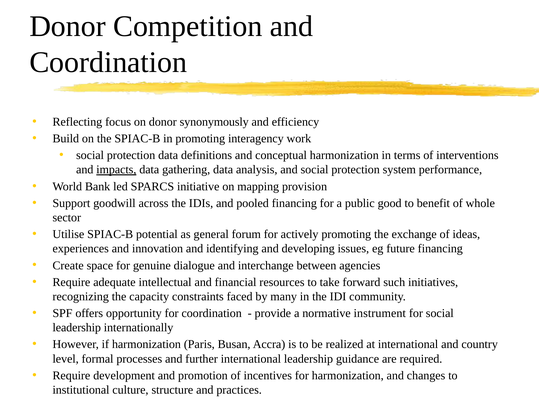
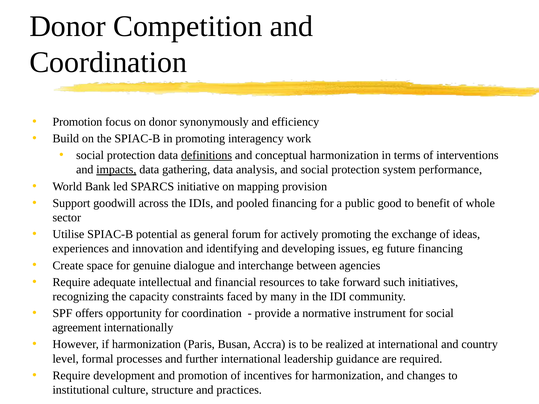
Reflecting: Reflecting -> Promotion (77, 122)
definitions underline: none -> present (207, 155)
leadership: leadership -> agreement (77, 328)
